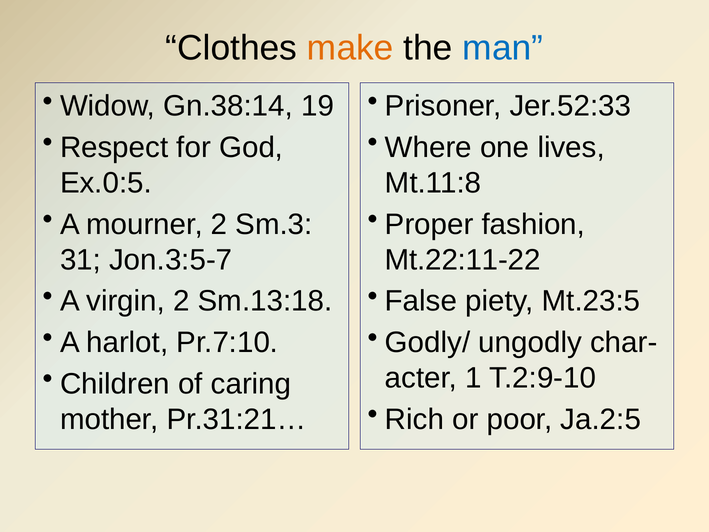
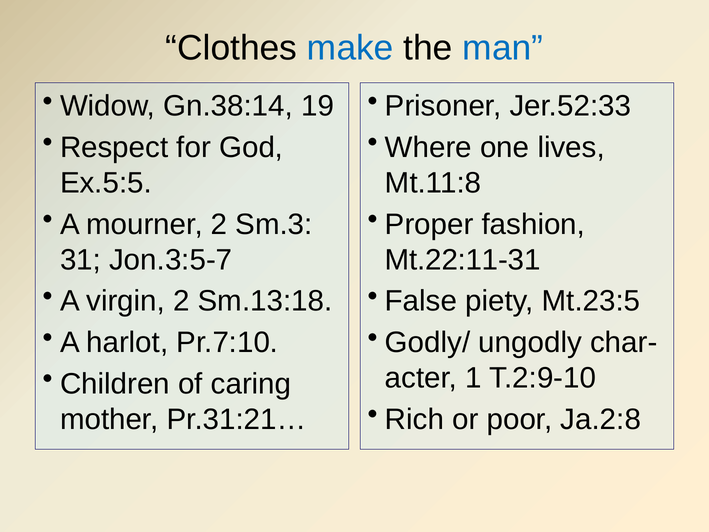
make colour: orange -> blue (350, 48)
Ex.0:5: Ex.0:5 -> Ex.5:5 (106, 183)
Mt.22:11-22: Mt.22:11-22 -> Mt.22:11-31 (463, 260)
Ja.2:5: Ja.2:5 -> Ja.2:8 (601, 419)
